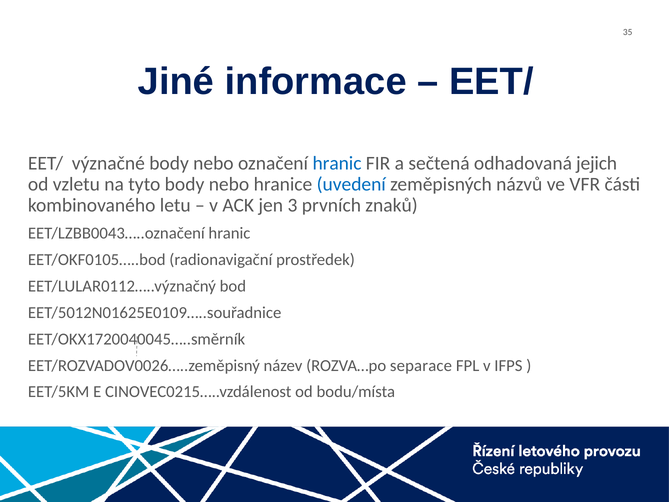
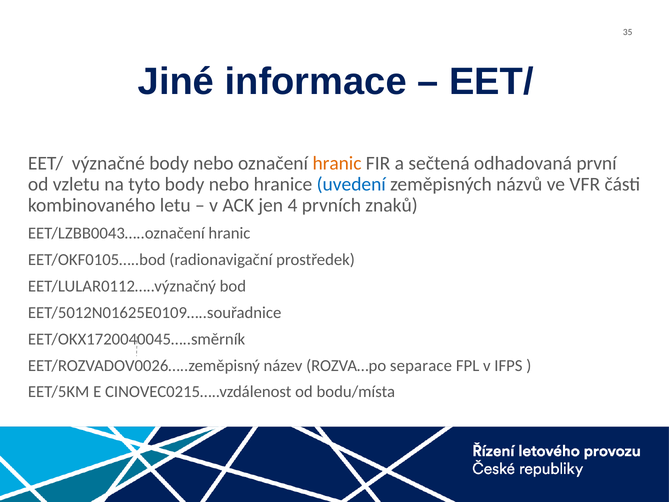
hranic colour: blue -> orange (337, 163)
jejich: jejich -> první (596, 163)
3: 3 -> 4 (292, 205)
